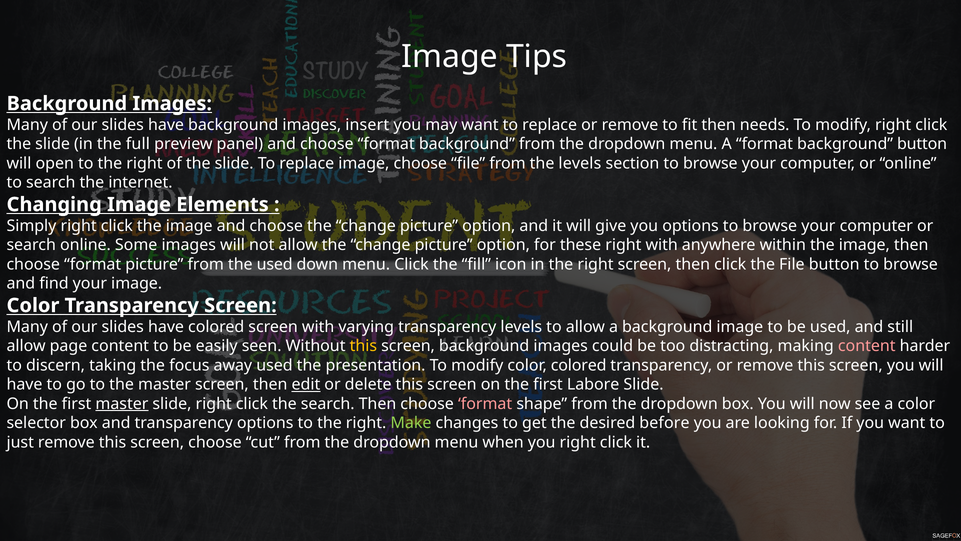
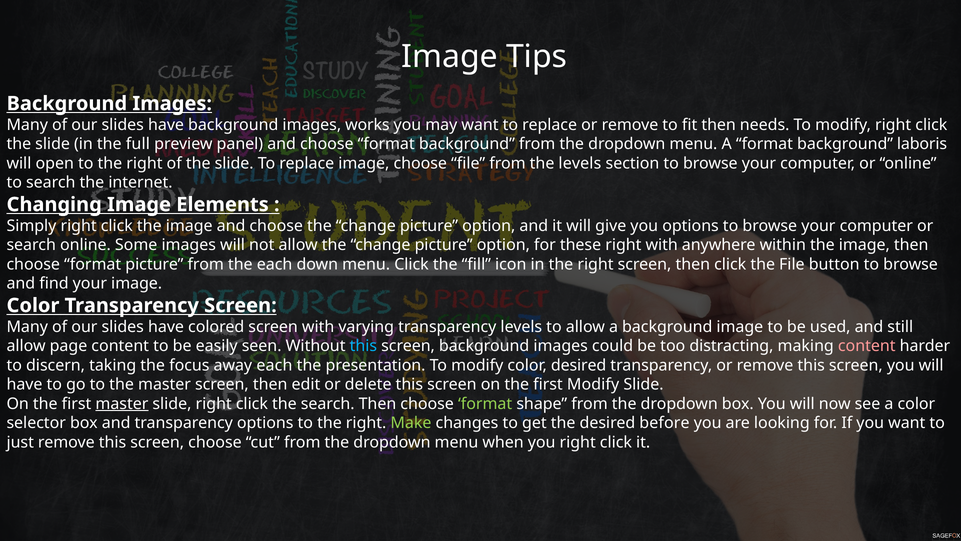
insert: insert -> works (367, 125)
background button: button -> laboris (922, 144)
the used: used -> each (275, 264)
this colour: yellow -> light blue (363, 346)
away used: used -> each (274, 365)
color colored: colored -> desired (579, 365)
edit underline: present -> none (306, 384)
first Labore: Labore -> Modify (593, 384)
format colour: pink -> light green (485, 403)
